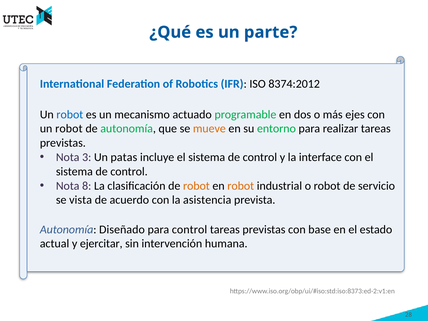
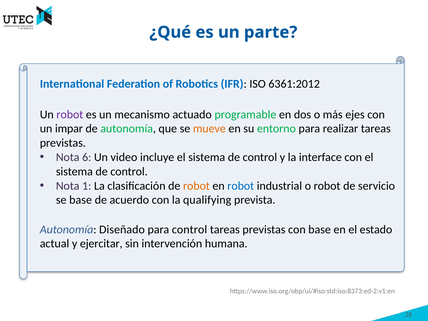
8374:2012: 8374:2012 -> 6361:2012 (294, 84)
robot colour: blue -> purple (70, 114)
robot: robot -> impar (69, 129)
3: 3 -> 6 (87, 157)
patas: patas -> video (124, 157)
8: 8 -> 1 (87, 186)
robot colour: orange -> blue (241, 186)
se vista: vista -> base (81, 200)
asistencia: asistencia -> qualifying (207, 200)
